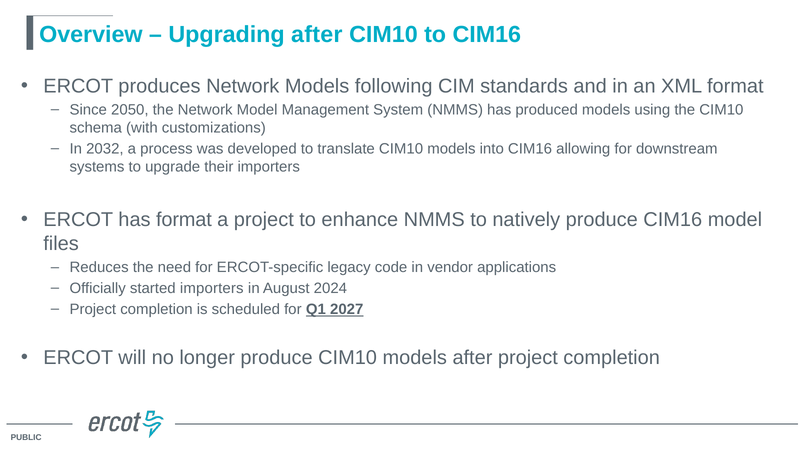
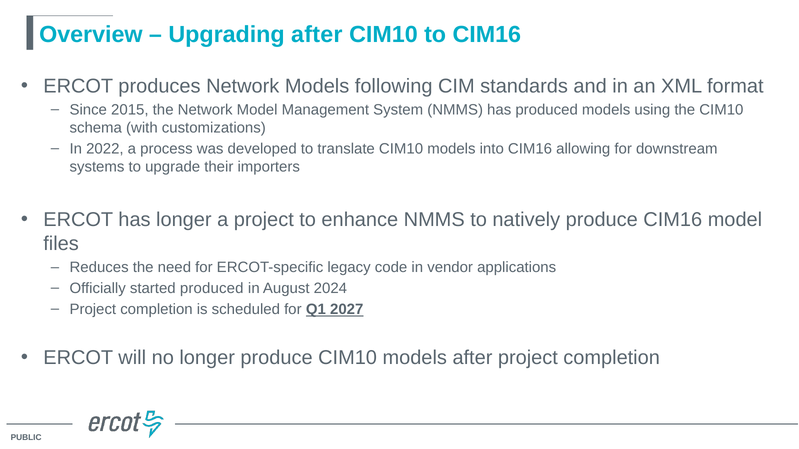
2050: 2050 -> 2015 (130, 110)
2032: 2032 -> 2022 (105, 149)
has format: format -> longer (184, 220)
started importers: importers -> produced (212, 289)
